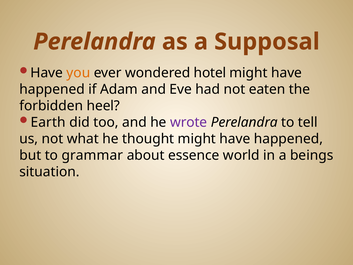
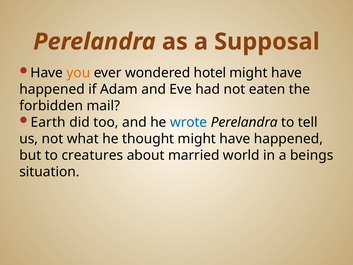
heel: heel -> mail (103, 106)
wrote colour: purple -> blue (189, 122)
grammar: grammar -> creatures (92, 155)
essence: essence -> married (194, 155)
